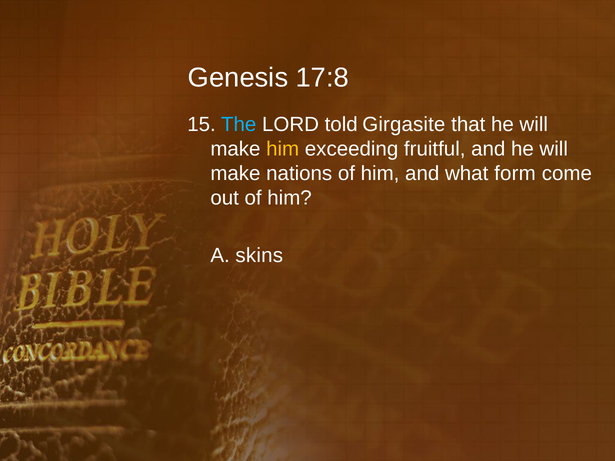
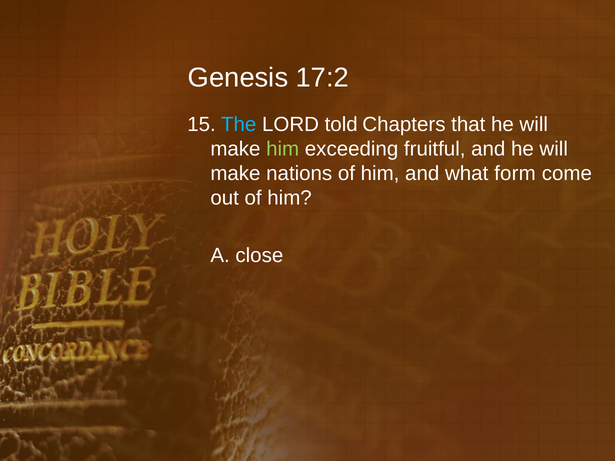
17:8: 17:8 -> 17:2 (322, 78)
Girgasite: Girgasite -> Chapters (404, 124)
him colour: yellow -> light green (283, 149)
skins: skins -> close (259, 256)
